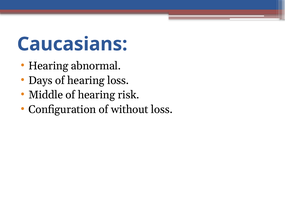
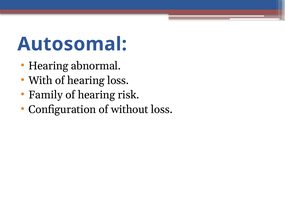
Caucasians: Caucasians -> Autosomal (72, 44)
Days: Days -> With (40, 80)
Middle: Middle -> Family (46, 95)
